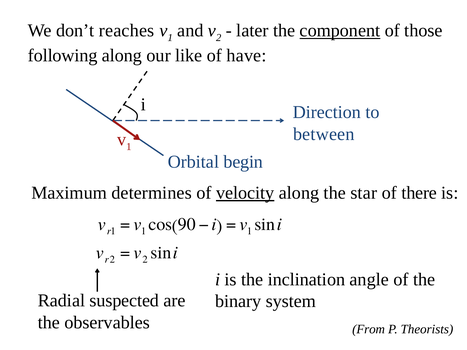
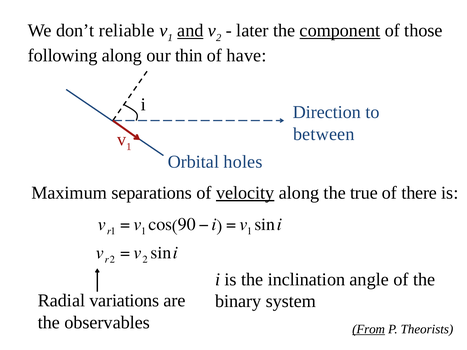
reaches: reaches -> reliable (127, 31)
and underline: none -> present (190, 31)
like: like -> thin (189, 55)
begin: begin -> holes (243, 162)
determines: determines -> separations (152, 193)
star: star -> true (364, 193)
suspected: suspected -> variations (124, 301)
From underline: none -> present (369, 329)
